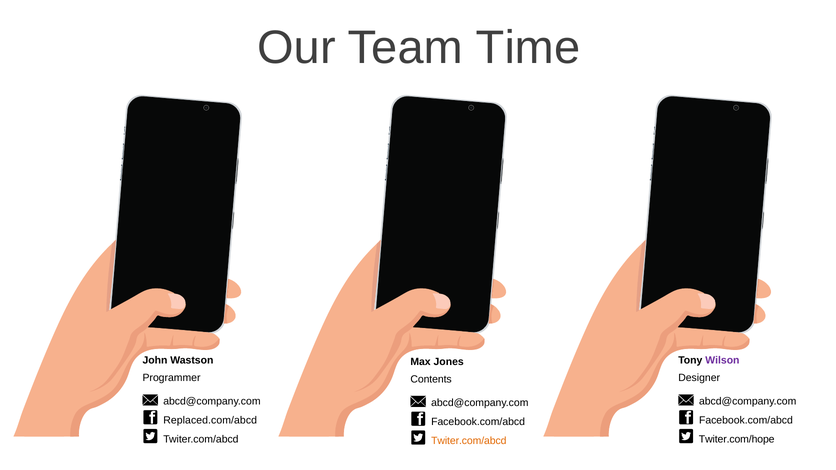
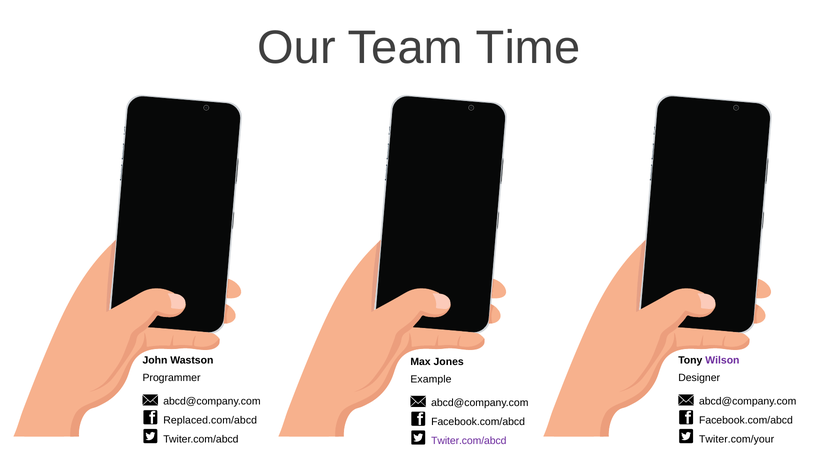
Contents: Contents -> Example (431, 380)
Twiter.com/hope: Twiter.com/hope -> Twiter.com/your (737, 439)
Twiter.com/abcd colour: orange -> purple (469, 441)
